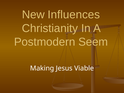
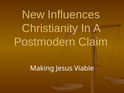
Seem: Seem -> Claim (93, 42)
